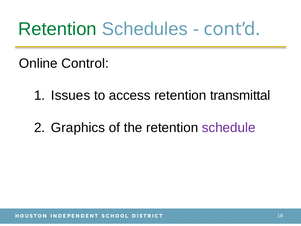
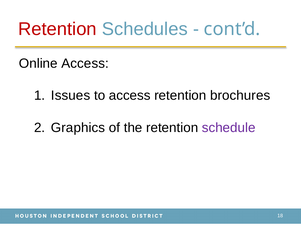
Retention colour: green -> red (57, 29)
Online Control: Control -> Access (85, 63)
transmittal: transmittal -> brochures (240, 95)
